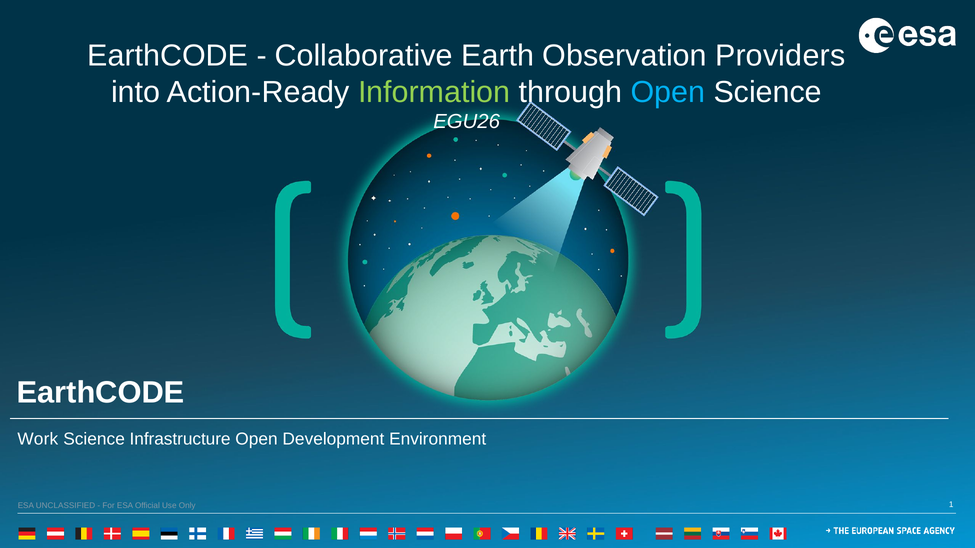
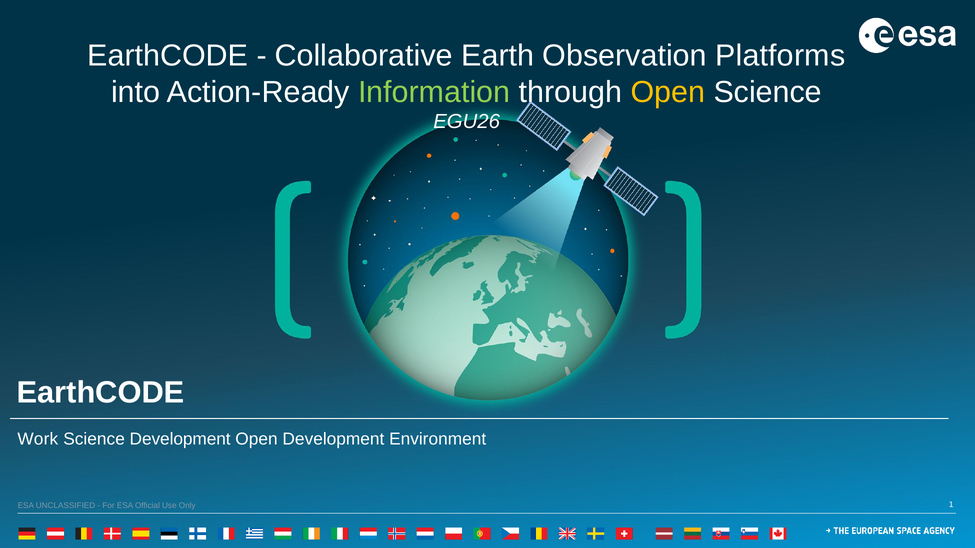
Providers: Providers -> Platforms (780, 56)
Open colour: light blue -> yellow (668, 92)
Science Infrastructure: Infrastructure -> Development (180, 439)
